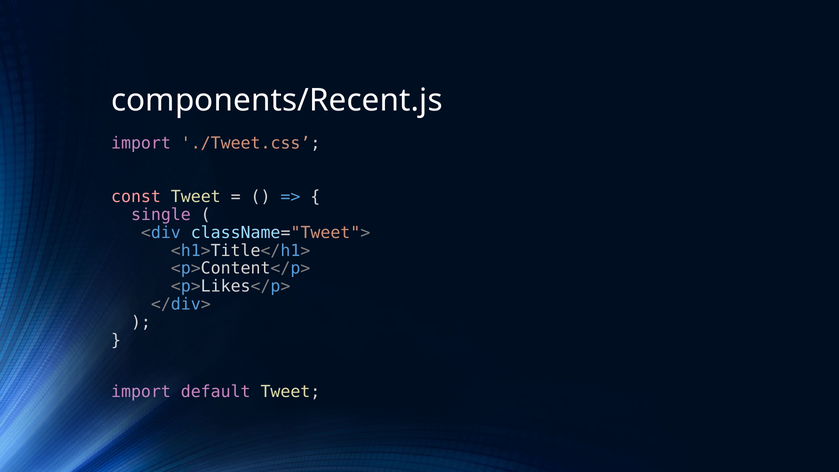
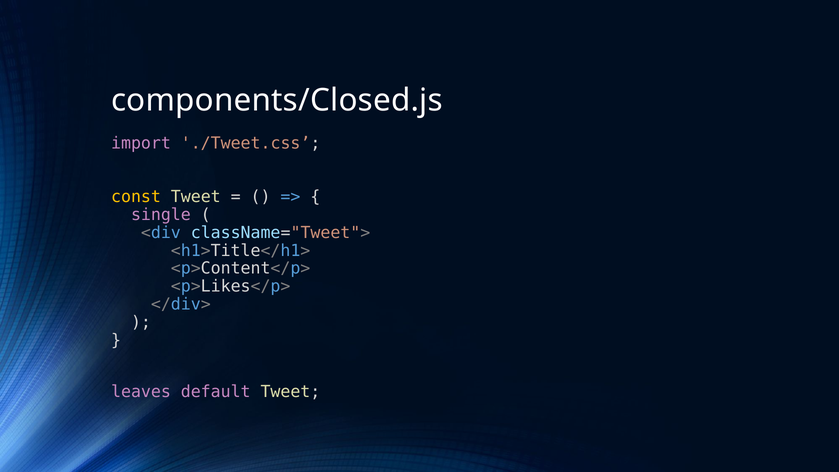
components/Recent.js: components/Recent.js -> components/Closed.js (277, 100)
const colour: pink -> yellow (136, 197)
import: import -> leaves (141, 392)
